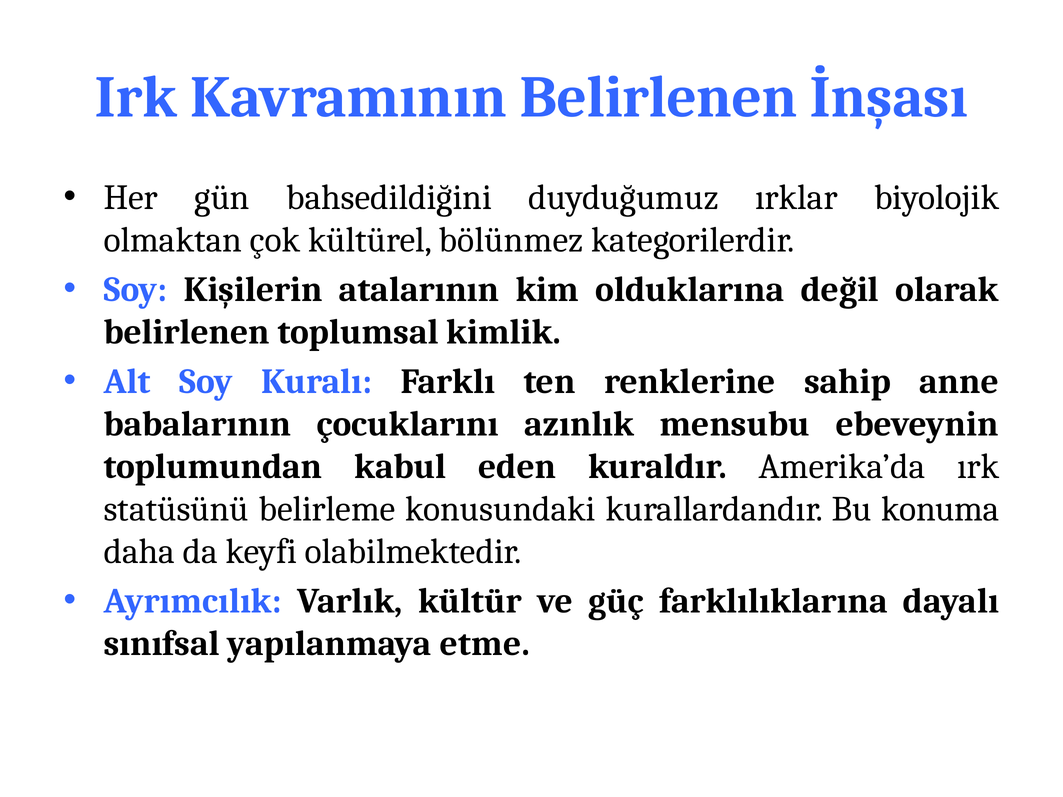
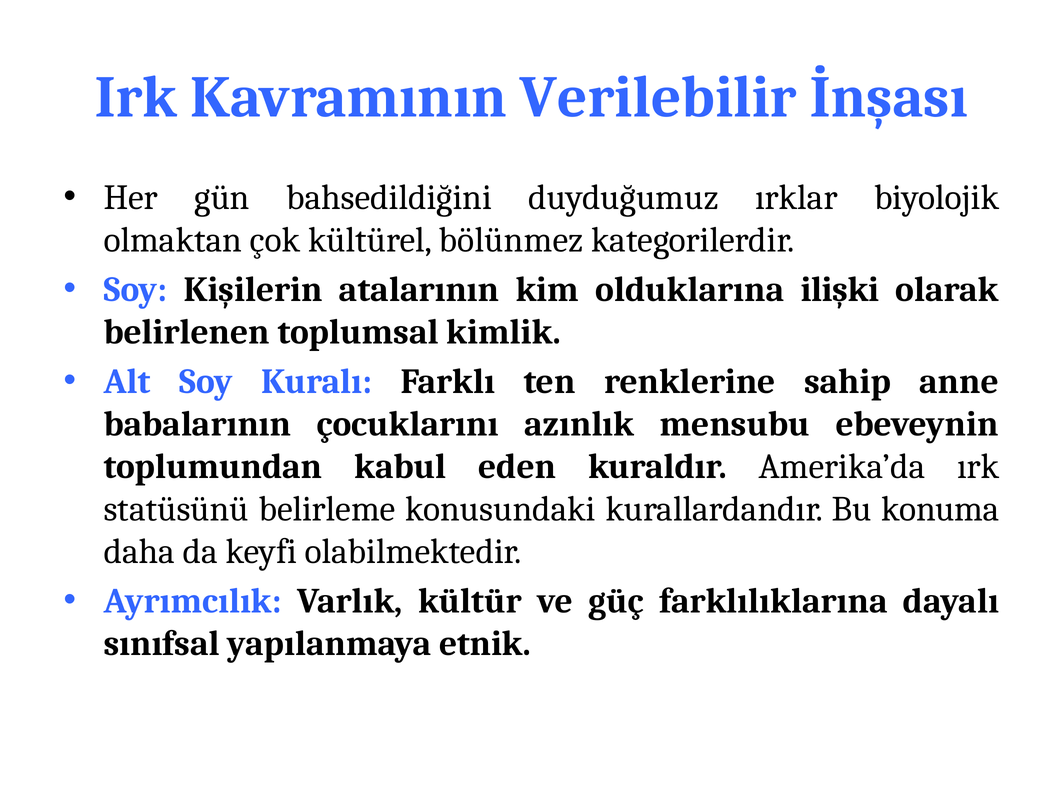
Kavramının Belirlenen: Belirlenen -> Verilebilir (658, 97)
değil: değil -> ilişki (840, 290)
etme: etme -> etnik (485, 644)
